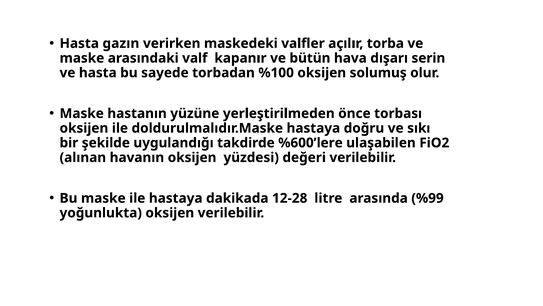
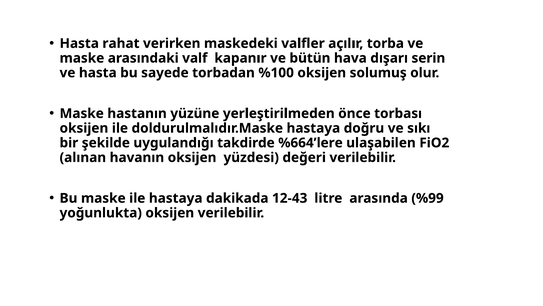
gazın: gazın -> rahat (121, 43)
%600’lere: %600’lere -> %664’lere (310, 143)
12-28: 12-28 -> 12-43 (290, 198)
